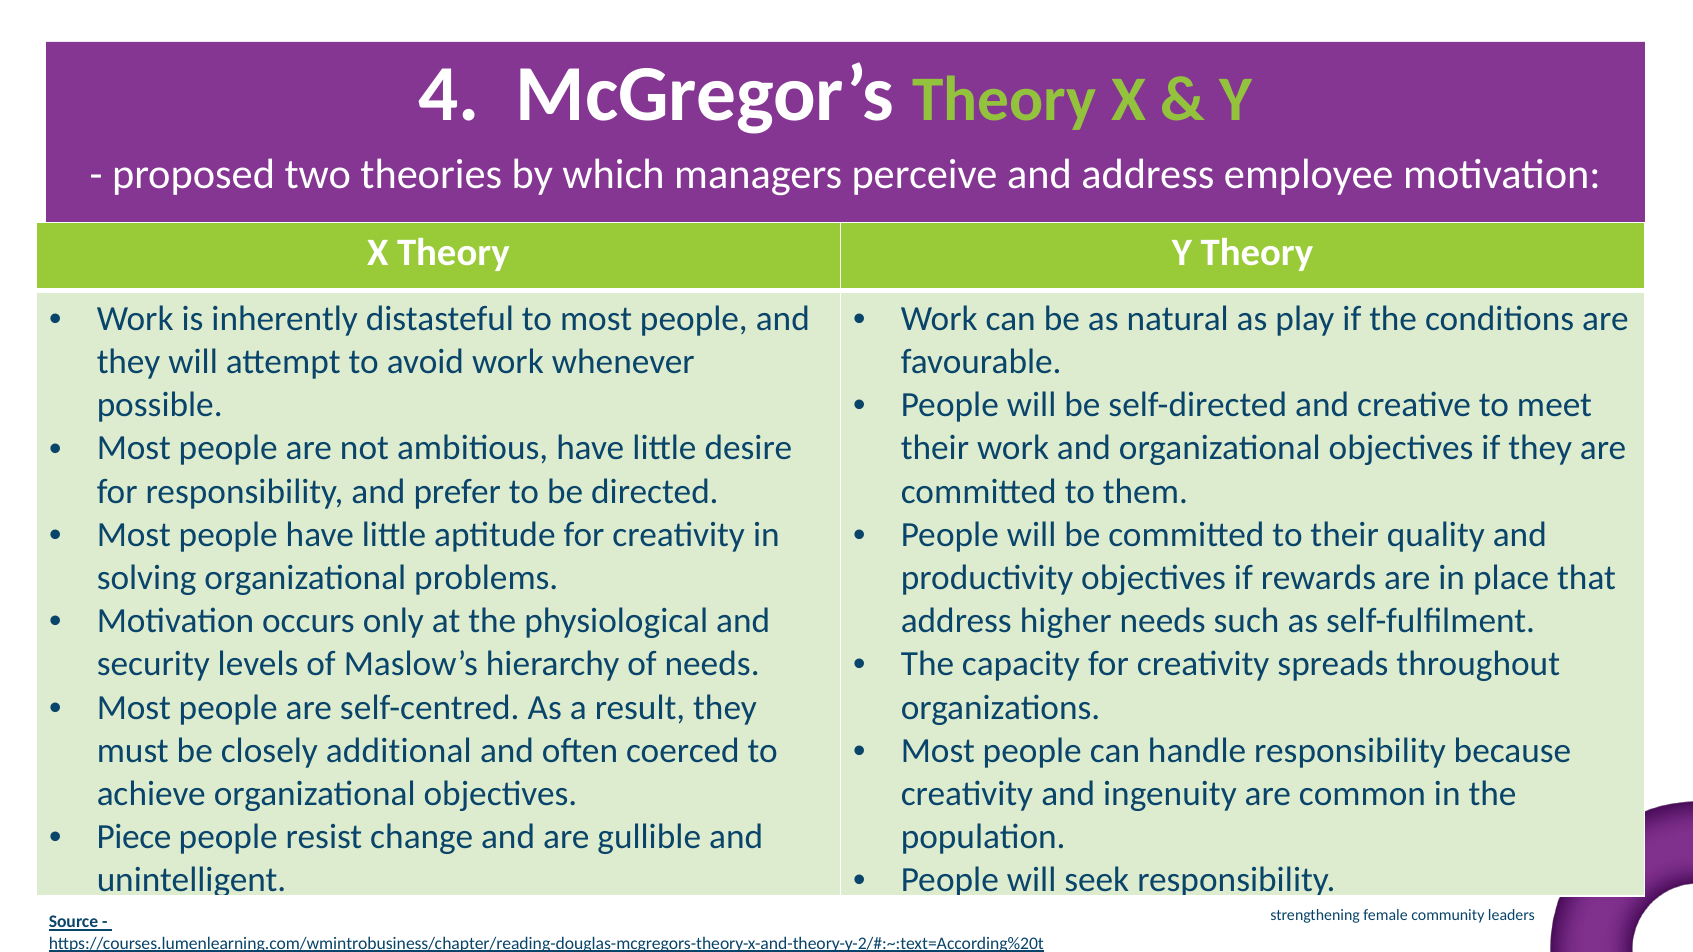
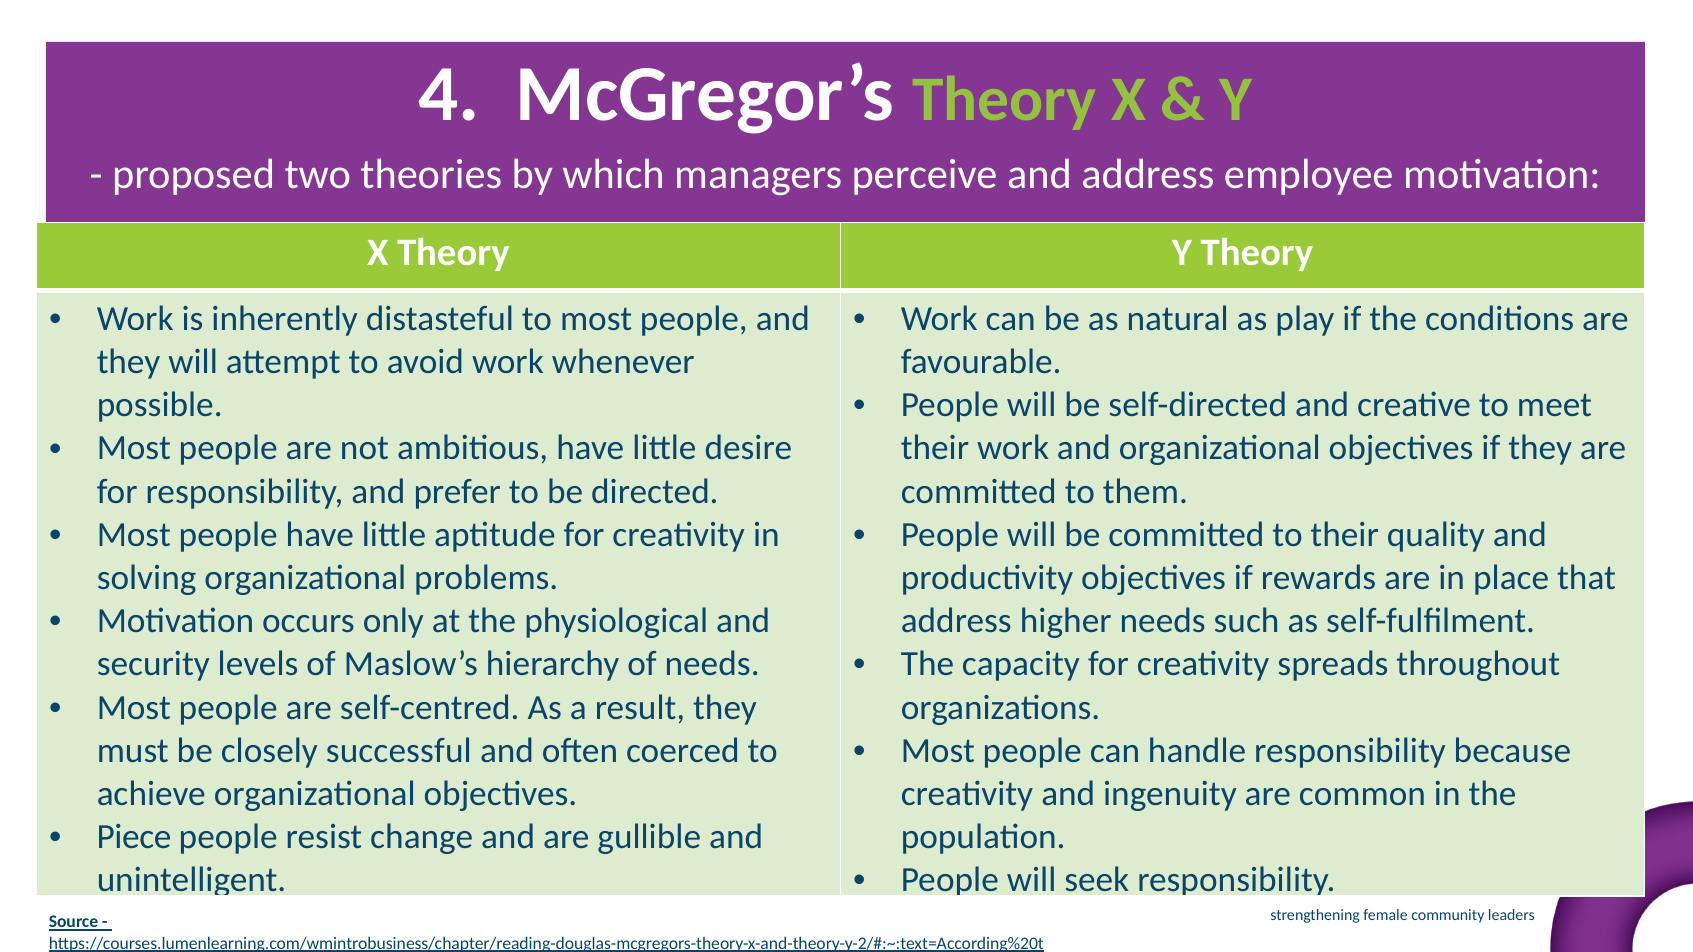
additional: additional -> successful (399, 751)
